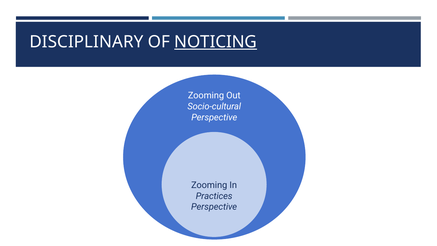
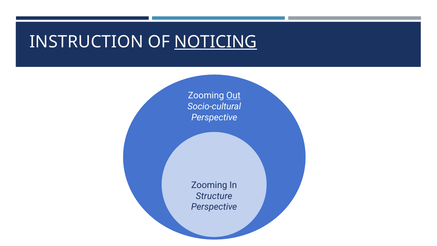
DISCIPLINARY: DISCIPLINARY -> INSTRUCTION (86, 42)
Out underline: none -> present (233, 96)
Practices: Practices -> Structure (214, 196)
